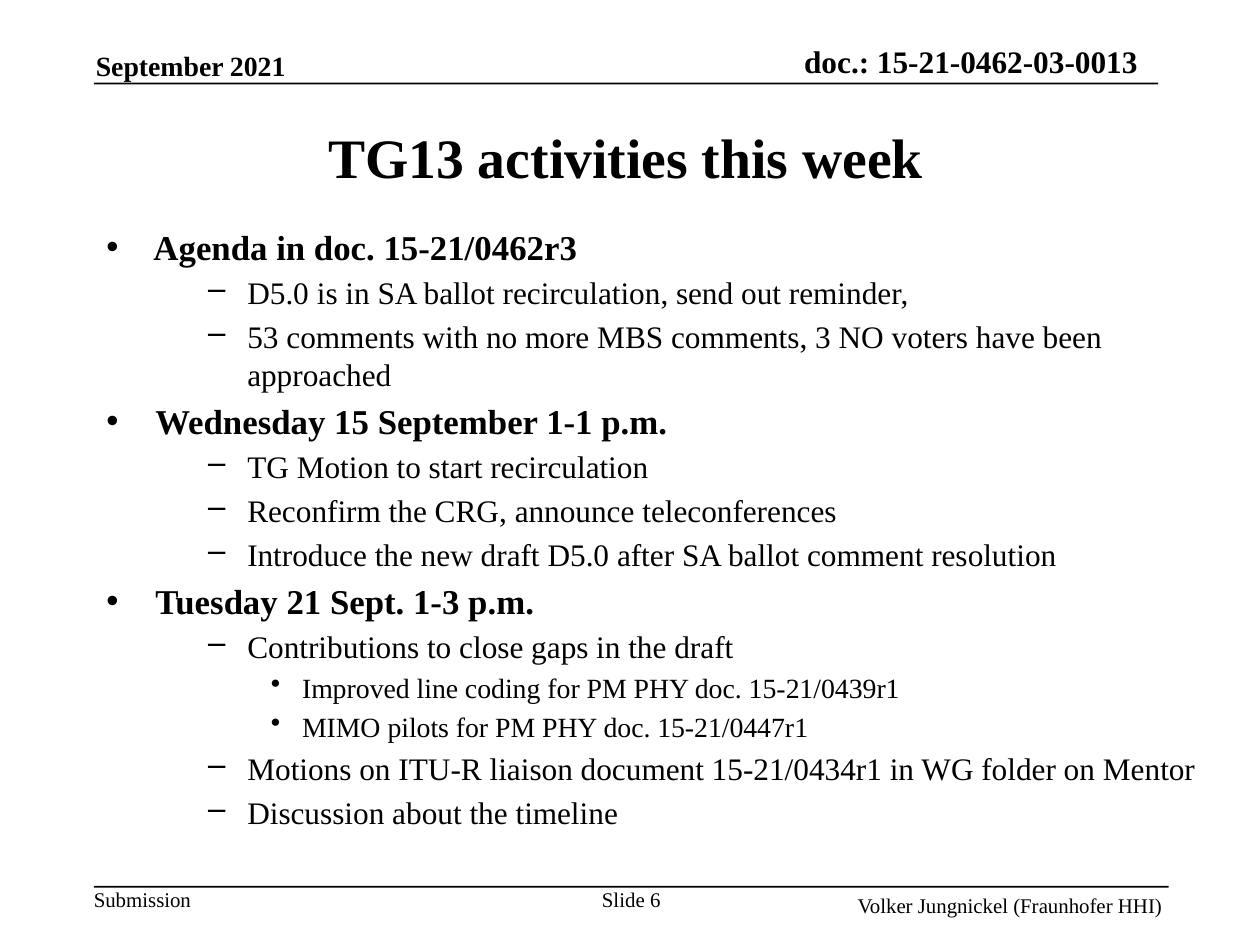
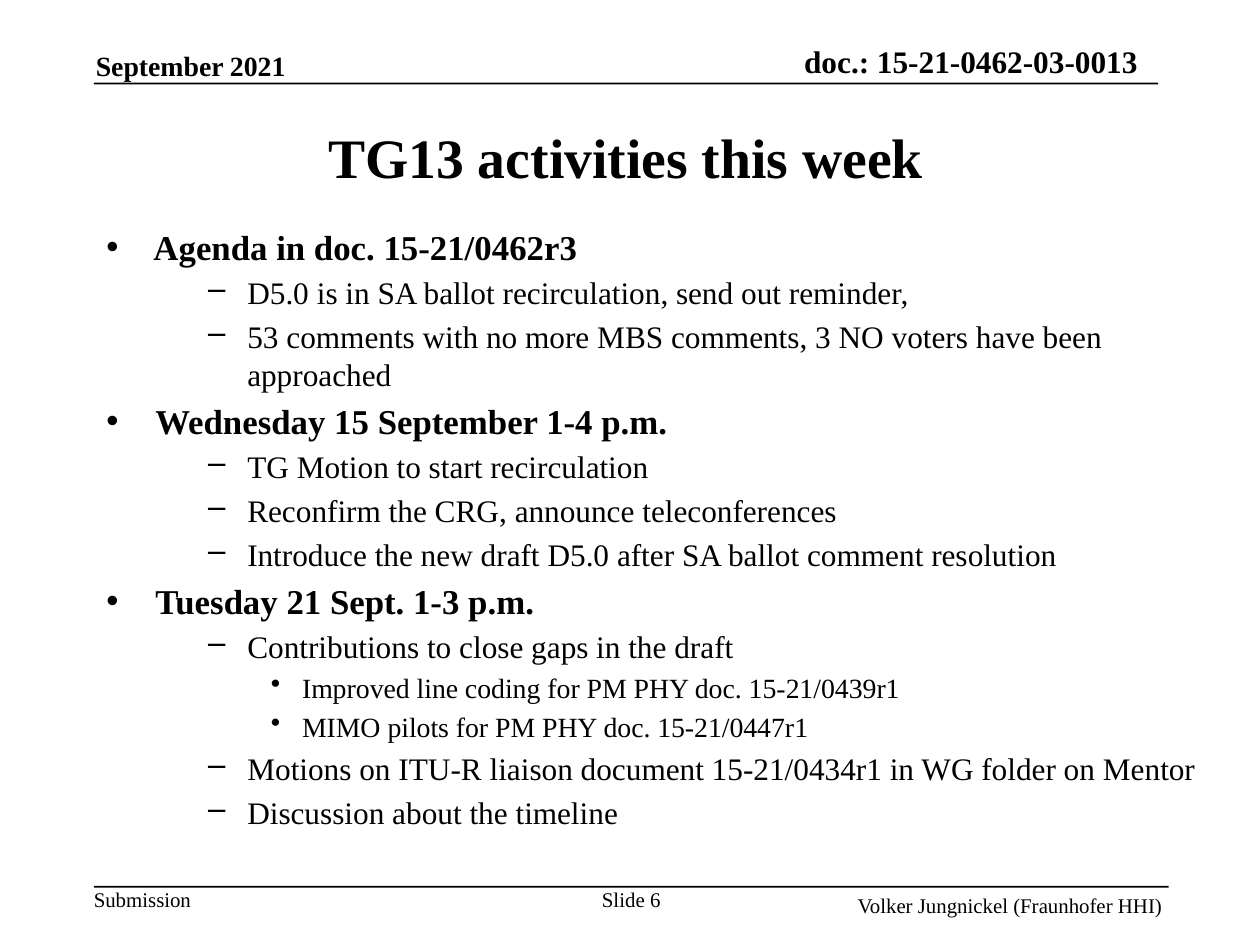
1-1: 1-1 -> 1-4 (569, 423)
